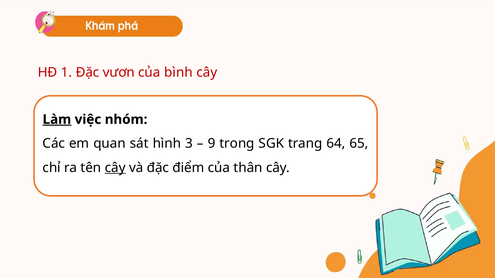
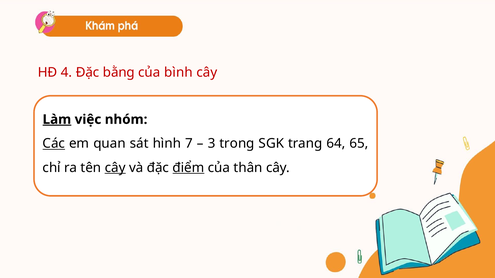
1: 1 -> 4 (67, 73)
vươn: vươn -> bằng (119, 73)
Các underline: none -> present (54, 144)
3: 3 -> 7 (189, 144)
9: 9 -> 3 (212, 144)
điểm underline: none -> present (188, 168)
